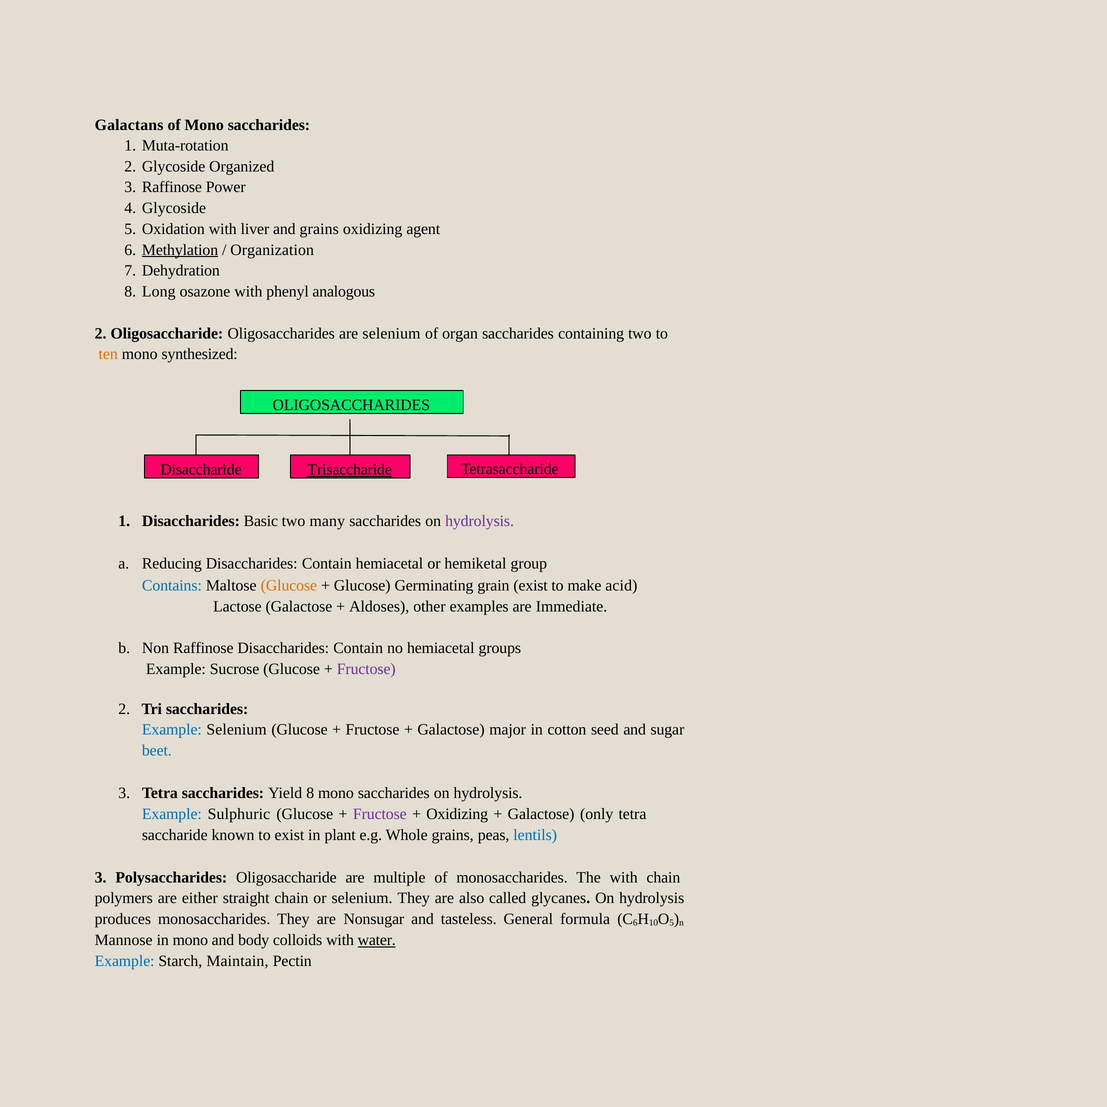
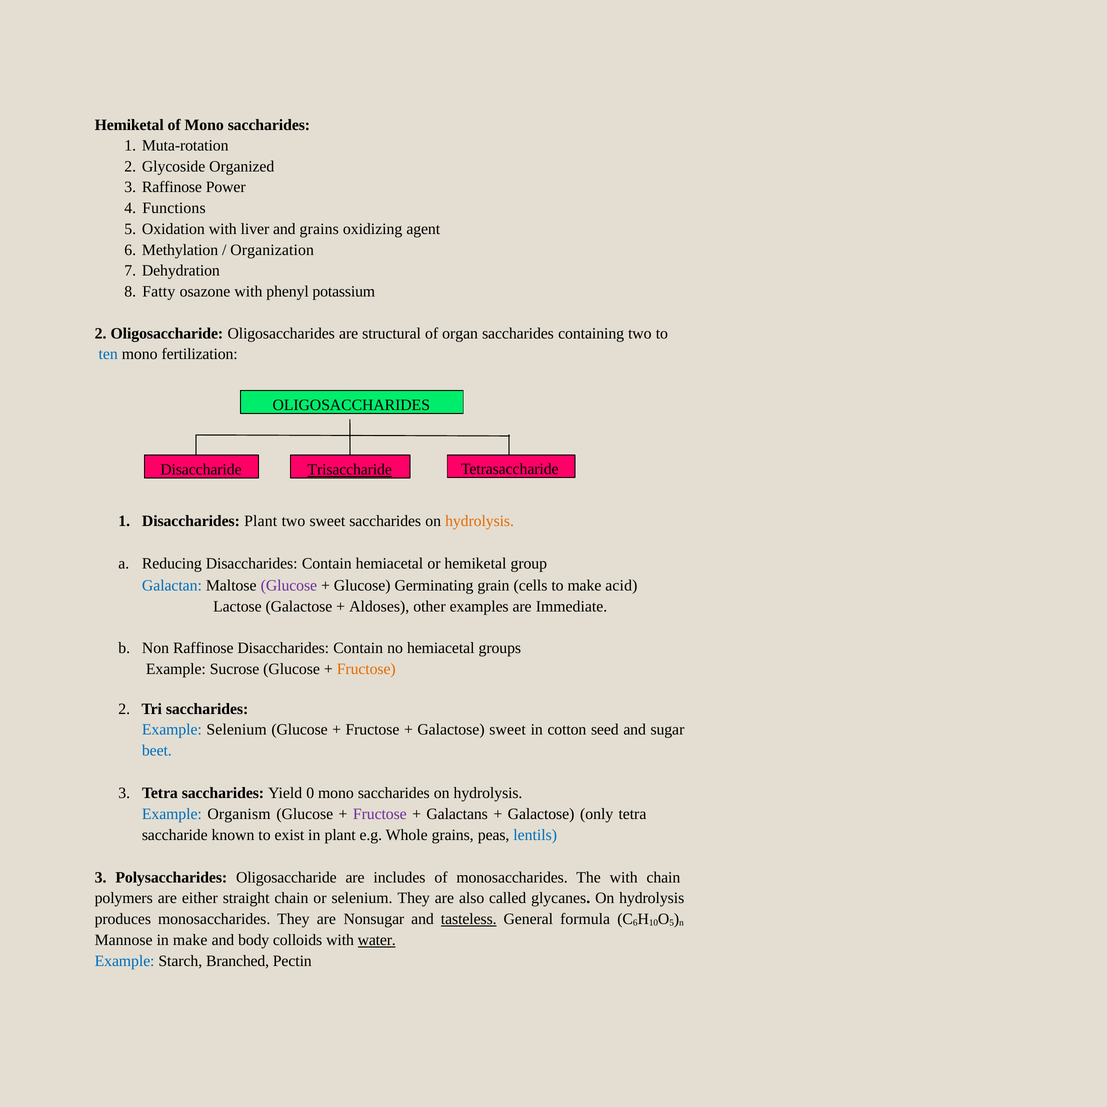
Galactans: Galactans -> Hemiketal (129, 125)
4 Glycoside: Glycoside -> Functions (174, 208)
Methylation underline: present -> none (180, 250)
Long: Long -> Fatty (159, 291)
analogous: analogous -> potassium (344, 291)
are selenium: selenium -> structural (392, 333)
ten colour: orange -> blue (108, 354)
synthesized: synthesized -> fertilization (200, 354)
Disaccharides Basic: Basic -> Plant (261, 521)
two many: many -> sweet (327, 521)
hydrolysis colour: purple -> orange (480, 521)
Contains: Contains -> Galactan (172, 586)
Glucose colour: orange -> purple (289, 586)
grain exist: exist -> cells (531, 586)
Fructose colour: purple -> orange (366, 669)
Galactose major: major -> sweet (508, 730)
Yield 8: 8 -> 0 (310, 793)
Sulphuric: Sulphuric -> Organism (239, 814)
Oxidizing: Oxidizing -> Galactans (457, 814)
multiple: multiple -> includes (399, 877)
tasteless underline: none -> present (469, 919)
in mono: mono -> make (190, 940)
Maintain: Maintain -> Branched (238, 961)
